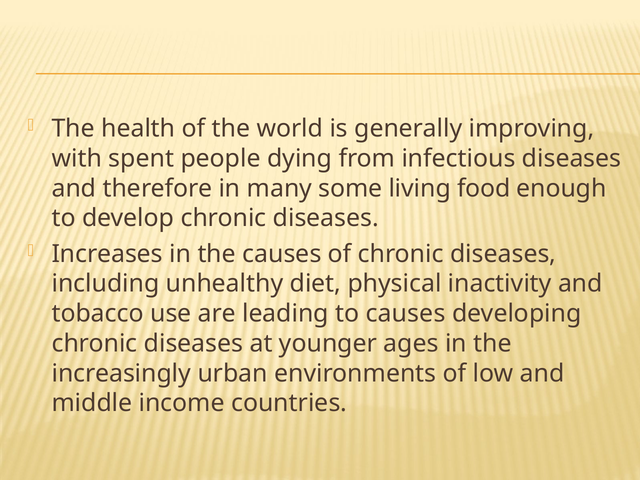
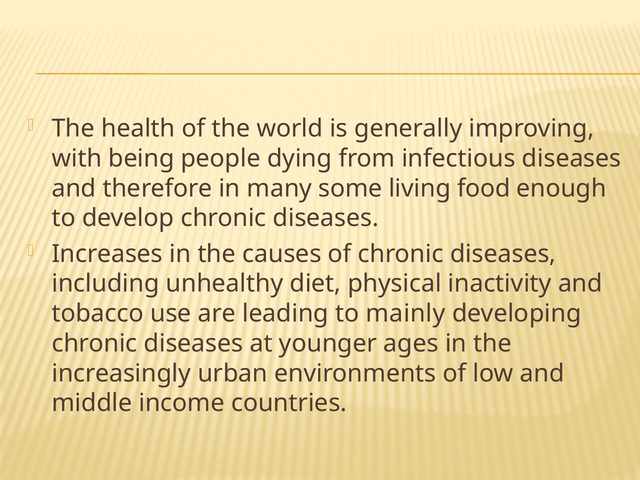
spent: spent -> being (141, 158)
to causes: causes -> mainly (406, 314)
